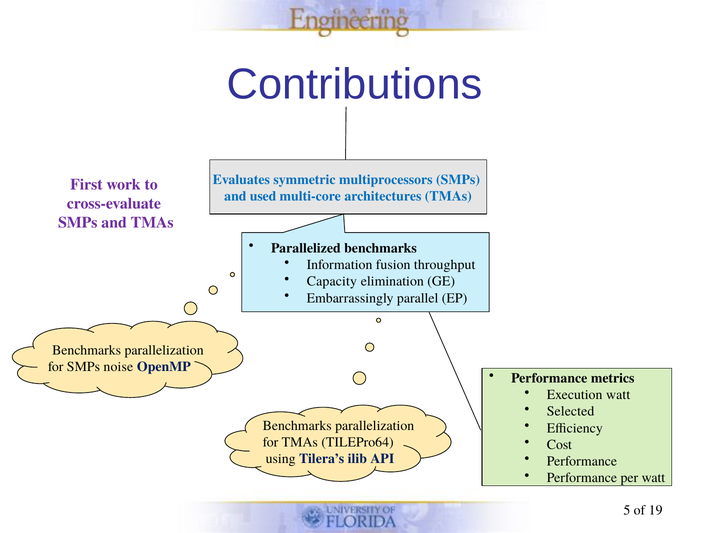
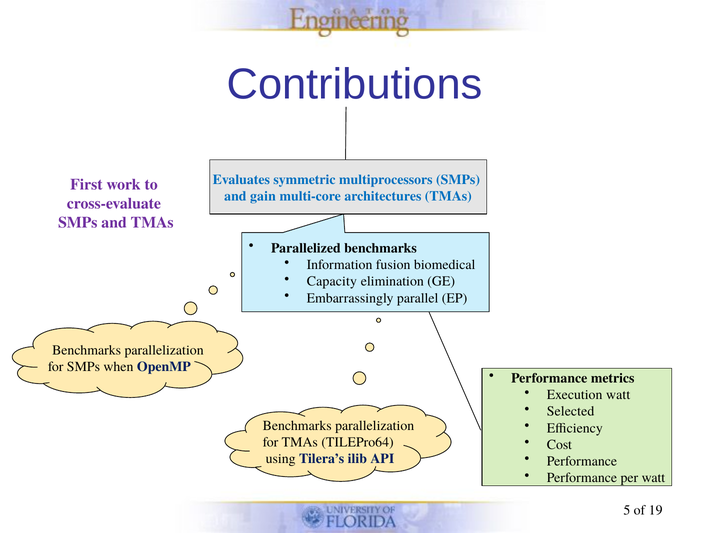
used: used -> gain (263, 196)
throughput: throughput -> biomedical (445, 265)
noise: noise -> when (118, 367)
